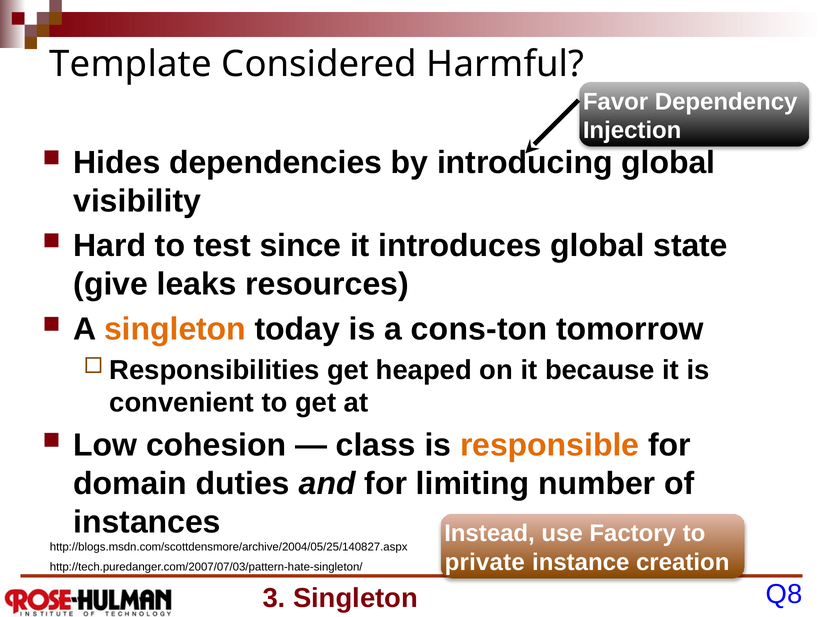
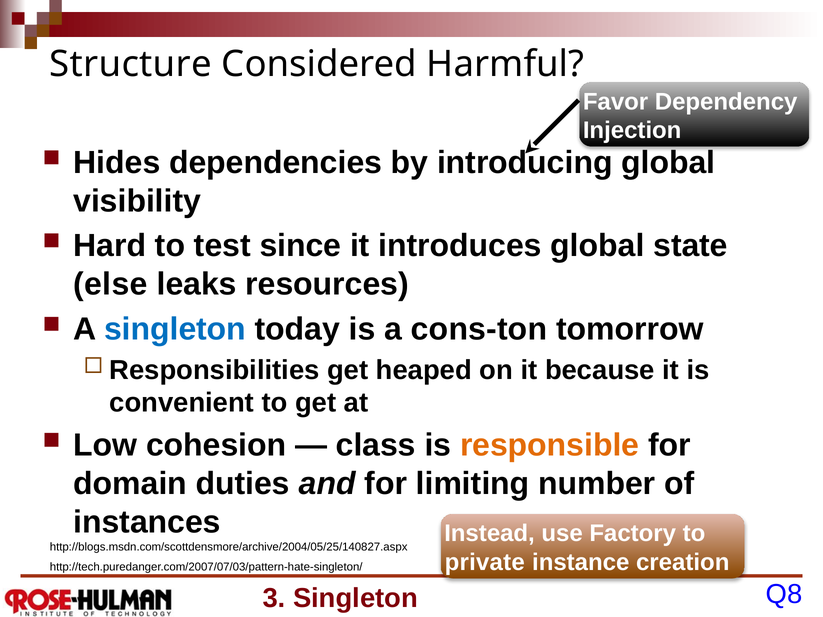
Template: Template -> Structure (131, 64)
give: give -> else (110, 284)
singleton colour: orange -> blue (175, 329)
